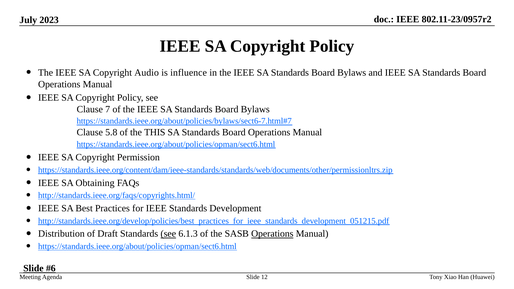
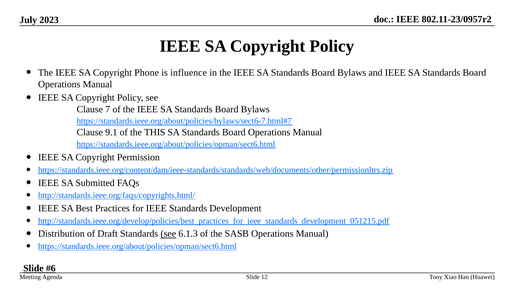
Audio: Audio -> Phone (147, 73)
5.8: 5.8 -> 9.1 (111, 132)
Obtaining: Obtaining -> Submitted (95, 183)
Operations underline: present -> none (272, 234)
